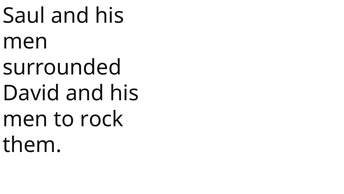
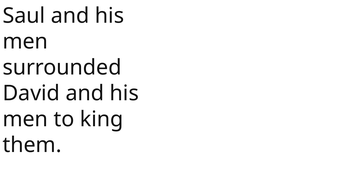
rock: rock -> king (102, 119)
